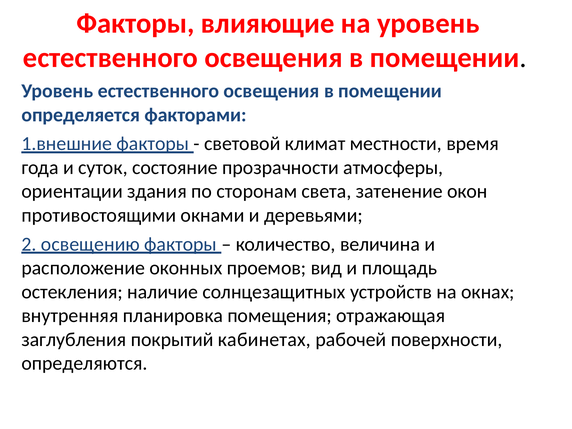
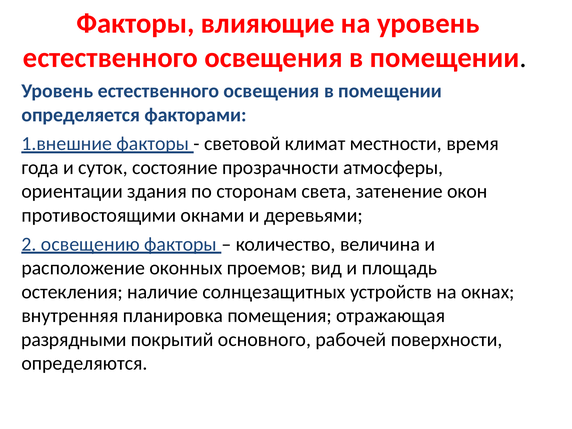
заглубления: заглубления -> разрядными (74, 339)
кабинетах: кабинетах -> основного (264, 339)
